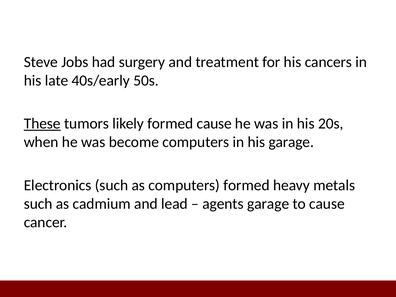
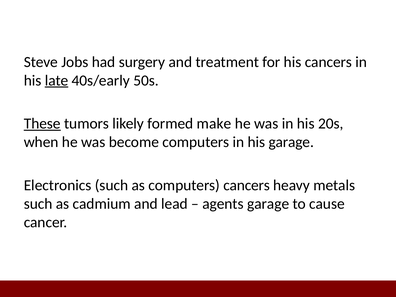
late underline: none -> present (57, 80)
formed cause: cause -> make (214, 124)
computers formed: formed -> cancers (247, 185)
